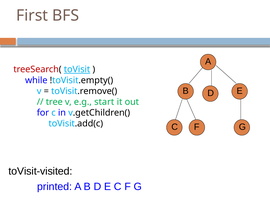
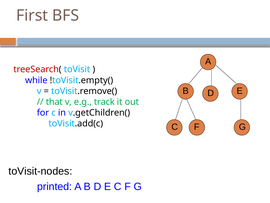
toVisit underline: present -> none (77, 69)
tree: tree -> that (54, 102)
start: start -> track (104, 102)
toVisit-visited: toVisit-visited -> toVisit-nodes (40, 171)
